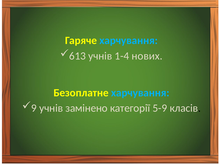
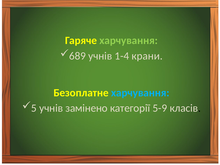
харчування colour: light blue -> light green (129, 41)
613: 613 -> 689 (78, 56)
нових: нових -> крани (147, 56)
9: 9 -> 5 (34, 108)
